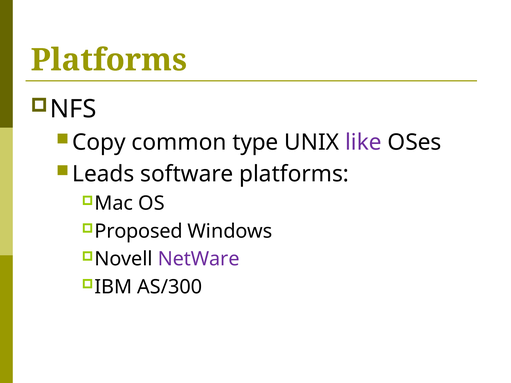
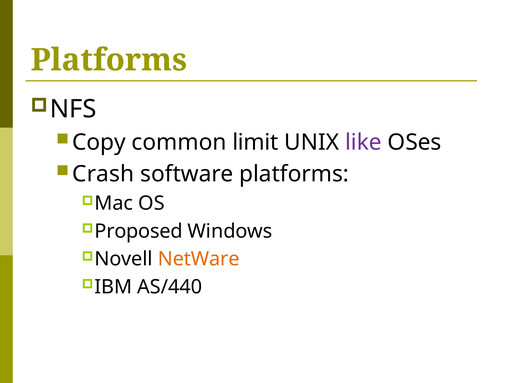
type: type -> limit (255, 142)
Leads: Leads -> Crash (103, 174)
NetWare colour: purple -> orange (199, 259)
AS/300: AS/300 -> AS/440 (170, 287)
